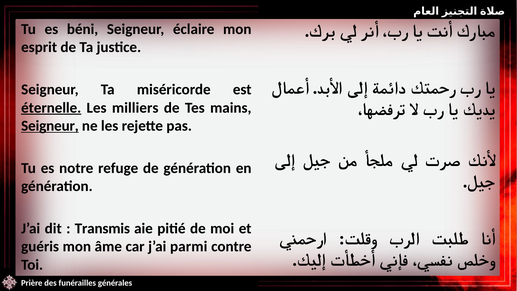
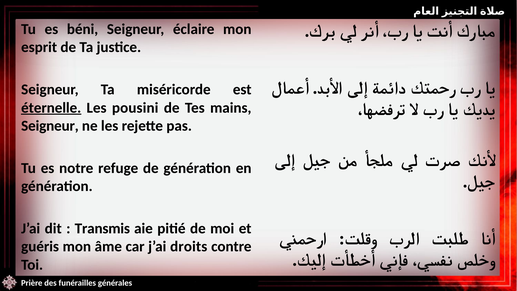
milliers: milliers -> pousini (135, 108)
Seigneur underline: present -> none (50, 126)
parmi: parmi -> droits (189, 246)
